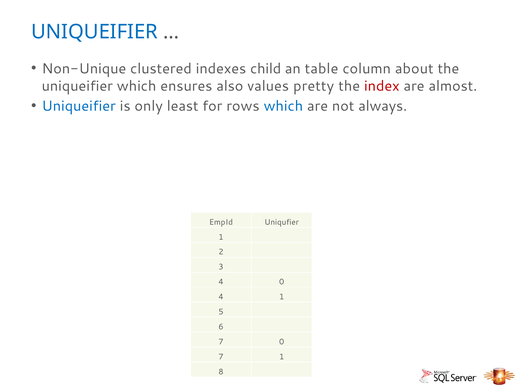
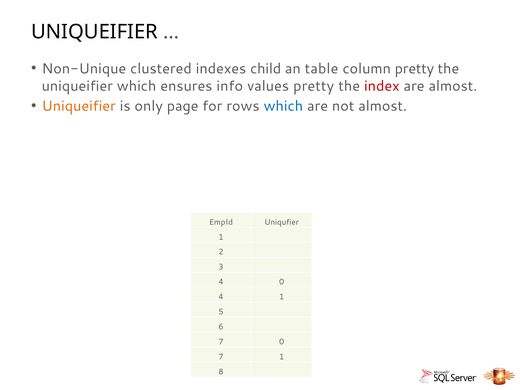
UNIQUEIFIER colour: blue -> black (95, 32)
column about: about -> pretty (414, 69)
also: also -> info (230, 86)
Uniqueifier colour: blue -> orange (79, 106)
least: least -> page (183, 106)
not always: always -> almost (383, 106)
